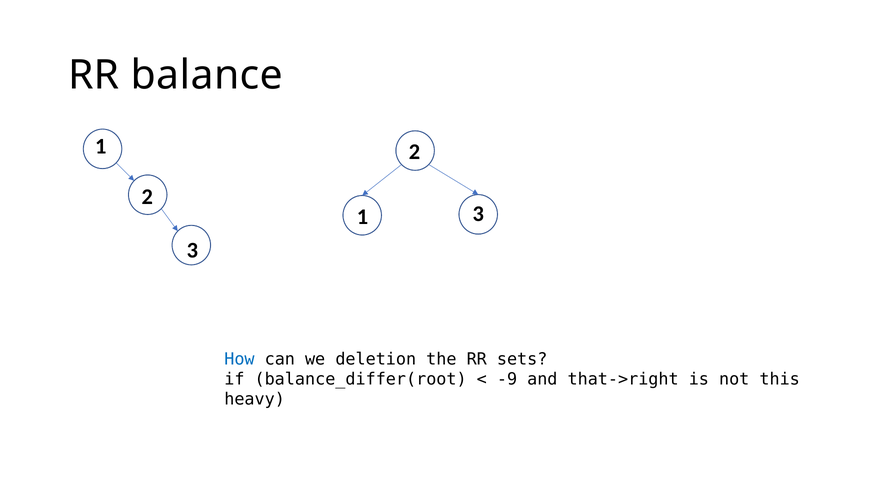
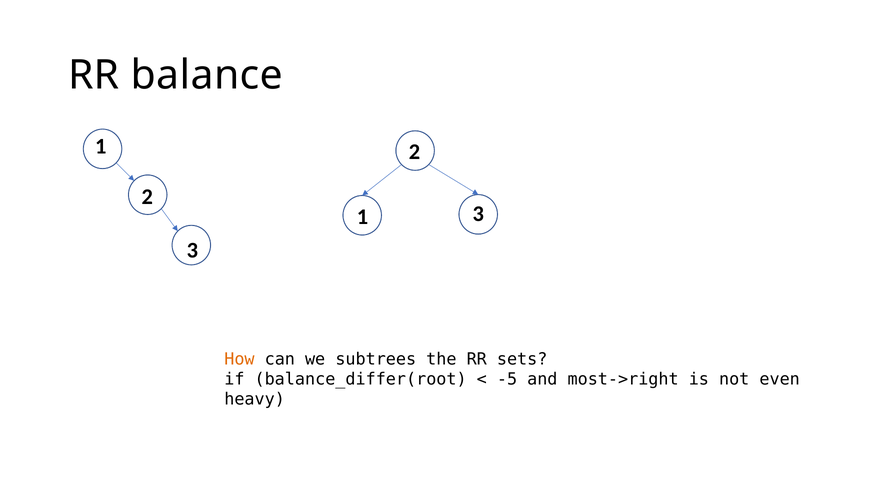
How colour: blue -> orange (239, 359)
deletion: deletion -> subtrees (376, 359)
-9: -9 -> -5 (507, 380)
that->right: that->right -> most->right (623, 380)
this: this -> even (780, 380)
